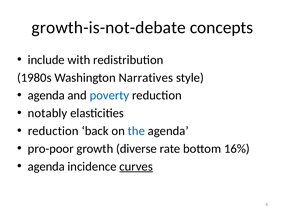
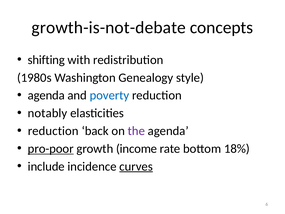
include: include -> shifting (46, 60)
Narratives: Narratives -> Genealogy (146, 78)
the colour: blue -> purple (136, 131)
pro-poor underline: none -> present (51, 148)
diverse: diverse -> income (137, 148)
16%: 16% -> 18% (237, 148)
agenda: agenda -> include (46, 166)
